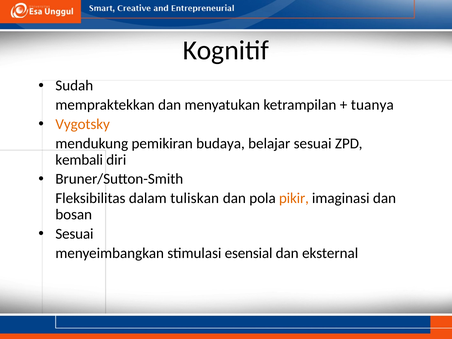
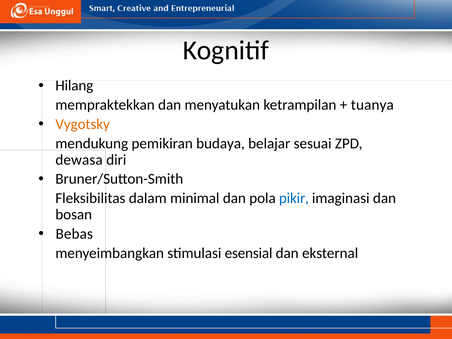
Sudah: Sudah -> Hilang (74, 86)
kembali: kembali -> dewasa (79, 160)
tuliskan: tuliskan -> minimal (195, 198)
pikir colour: orange -> blue (294, 198)
Sesuai: Sesuai -> Bebas (74, 234)
